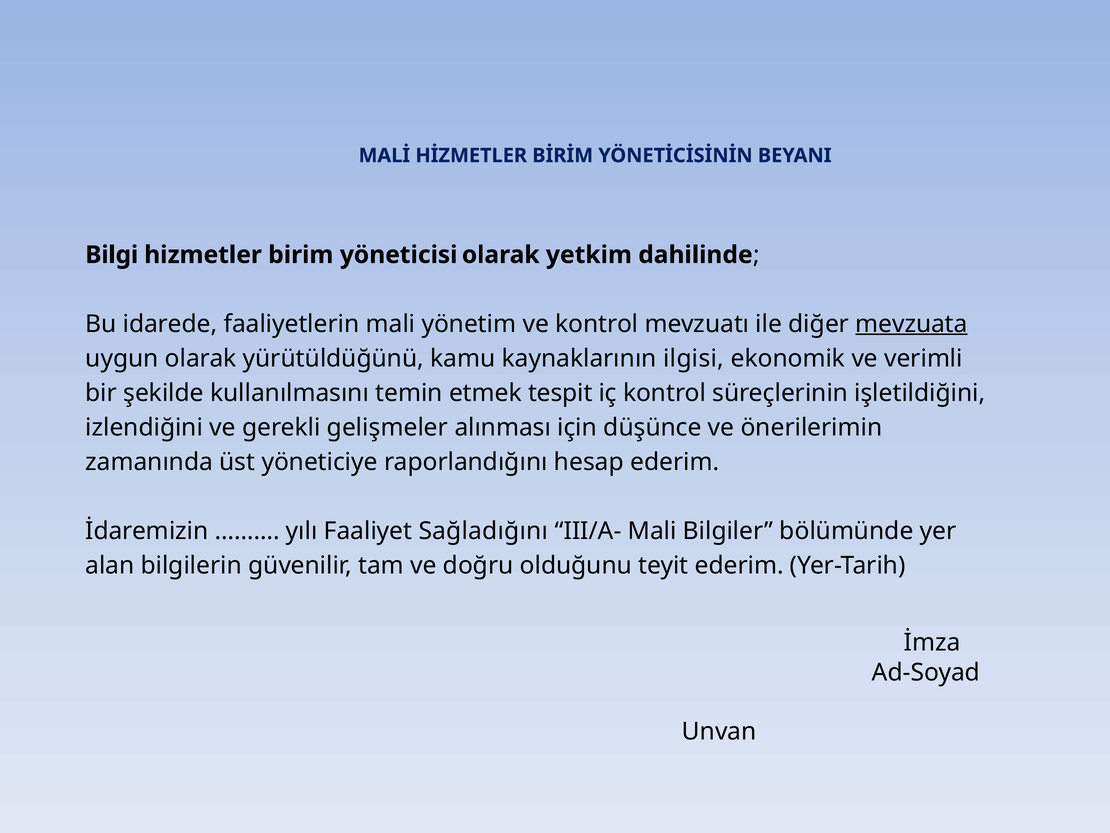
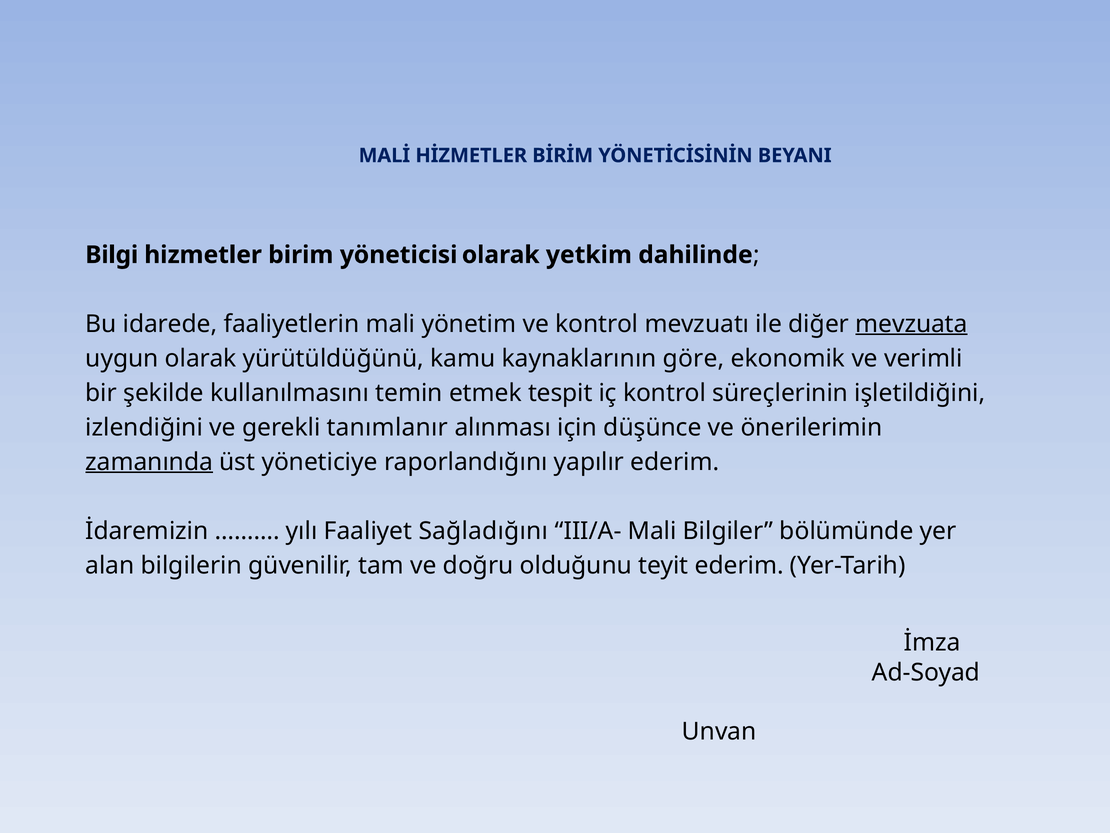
ilgisi: ilgisi -> göre (694, 358)
gelişmeler: gelişmeler -> tanımlanır (387, 427)
zamanında underline: none -> present (149, 462)
hesap: hesap -> yapılır (589, 462)
